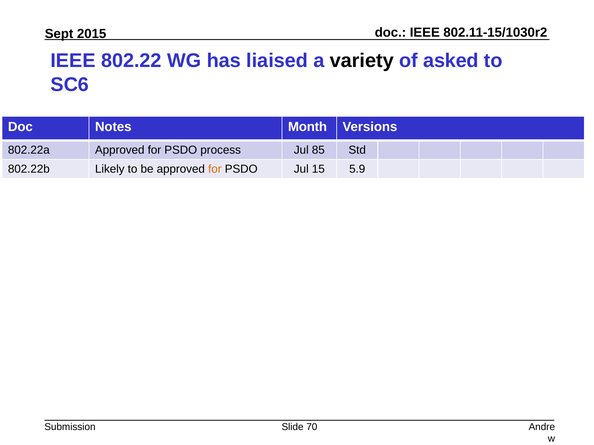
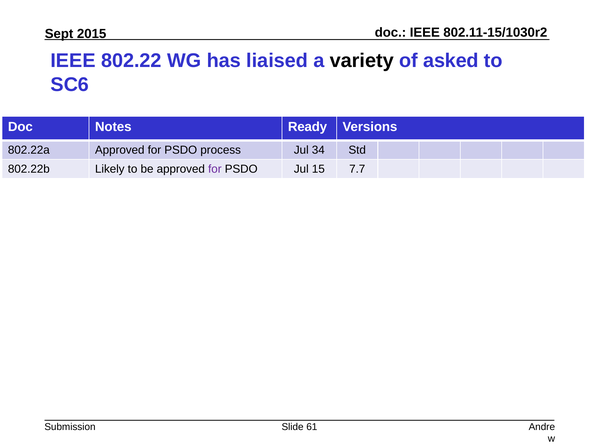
Month: Month -> Ready (308, 127)
85: 85 -> 34 (318, 150)
for colour: orange -> purple (215, 169)
5.9: 5.9 -> 7.7 (357, 169)
70: 70 -> 61 (312, 427)
